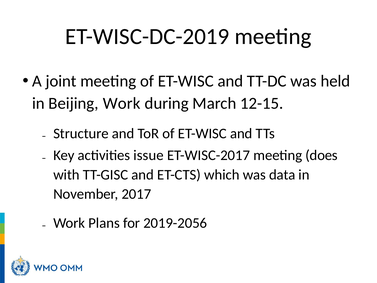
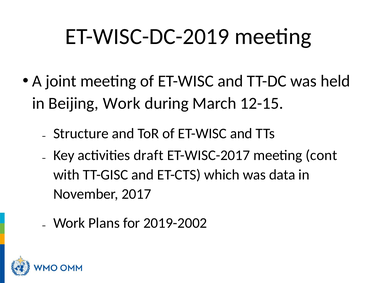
issue: issue -> draft (149, 155)
does: does -> cont (321, 155)
2019-2056: 2019-2056 -> 2019-2002 (175, 223)
